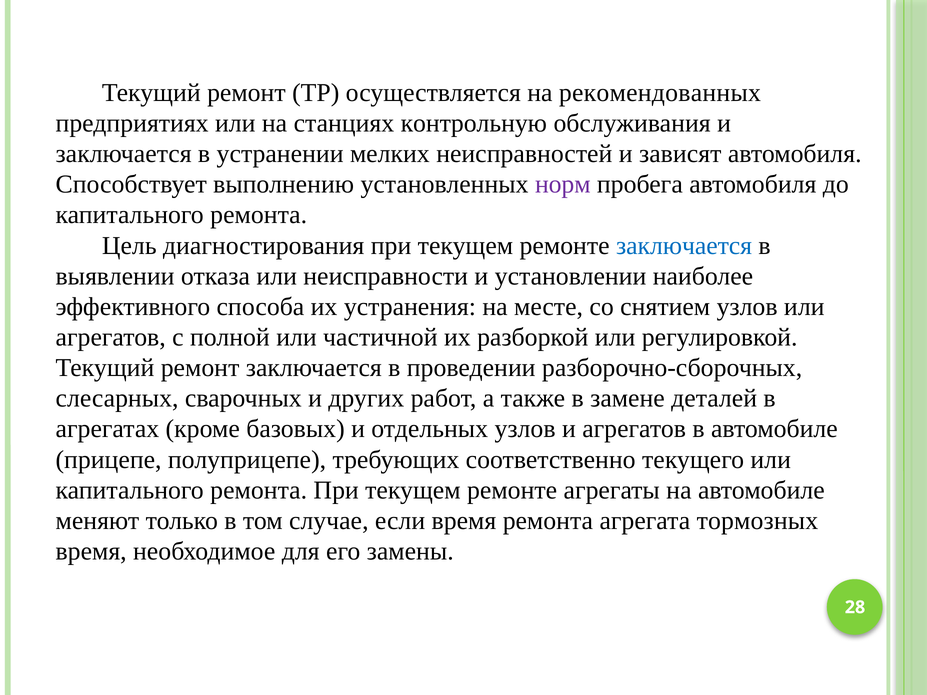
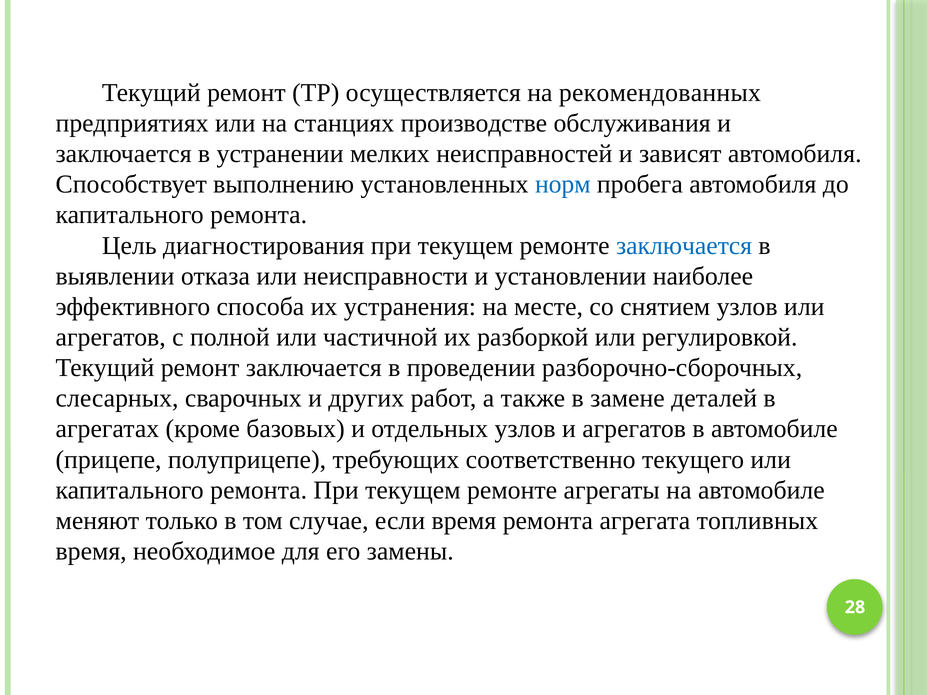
контрольную: контрольную -> производстве (474, 123)
норм colour: purple -> blue (563, 184)
тормозных: тормозных -> топливных (757, 521)
